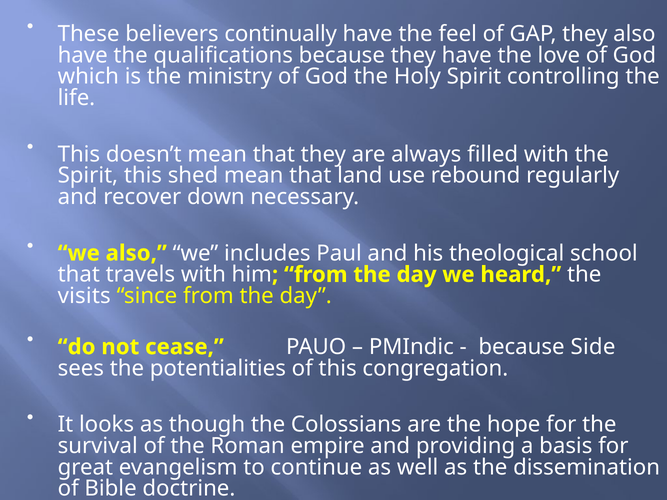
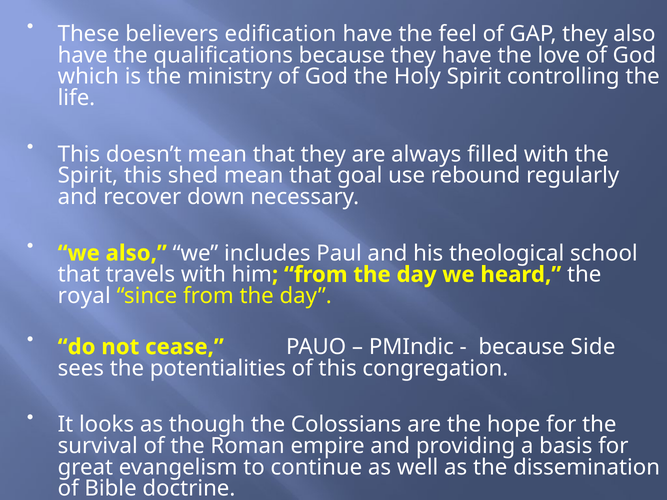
continually: continually -> edification (280, 34)
land: land -> goal (360, 176)
visits: visits -> royal (84, 296)
